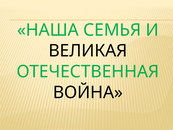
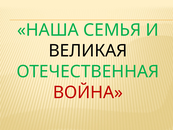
ВОЙНА colour: black -> red (88, 92)
